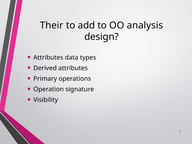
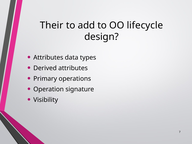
analysis: analysis -> lifecycle (145, 25)
